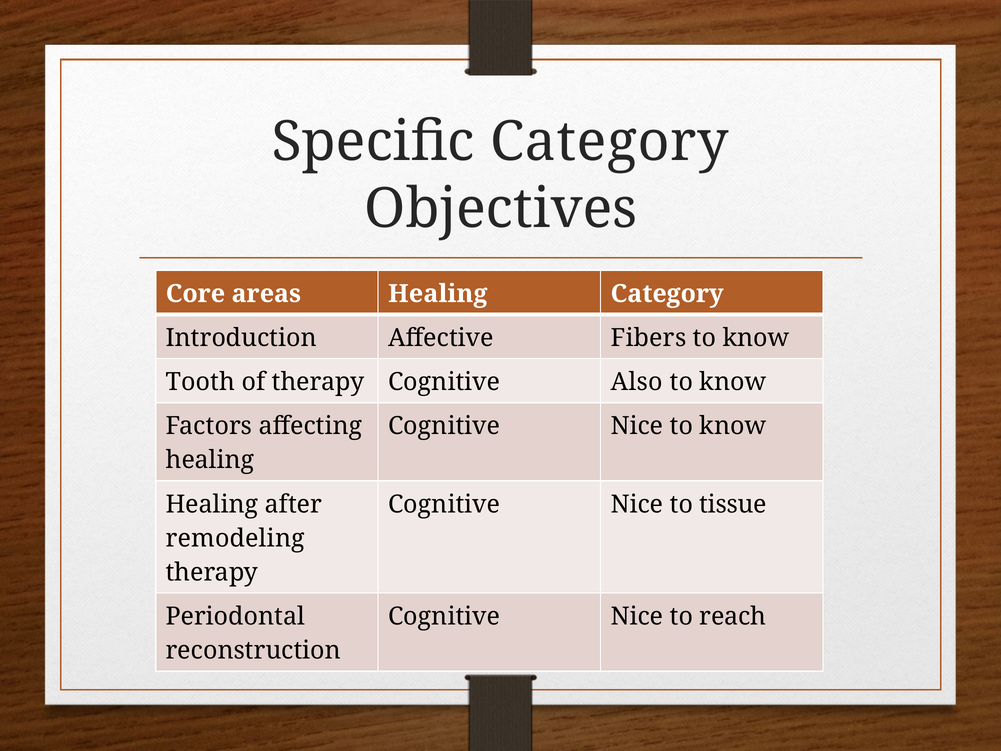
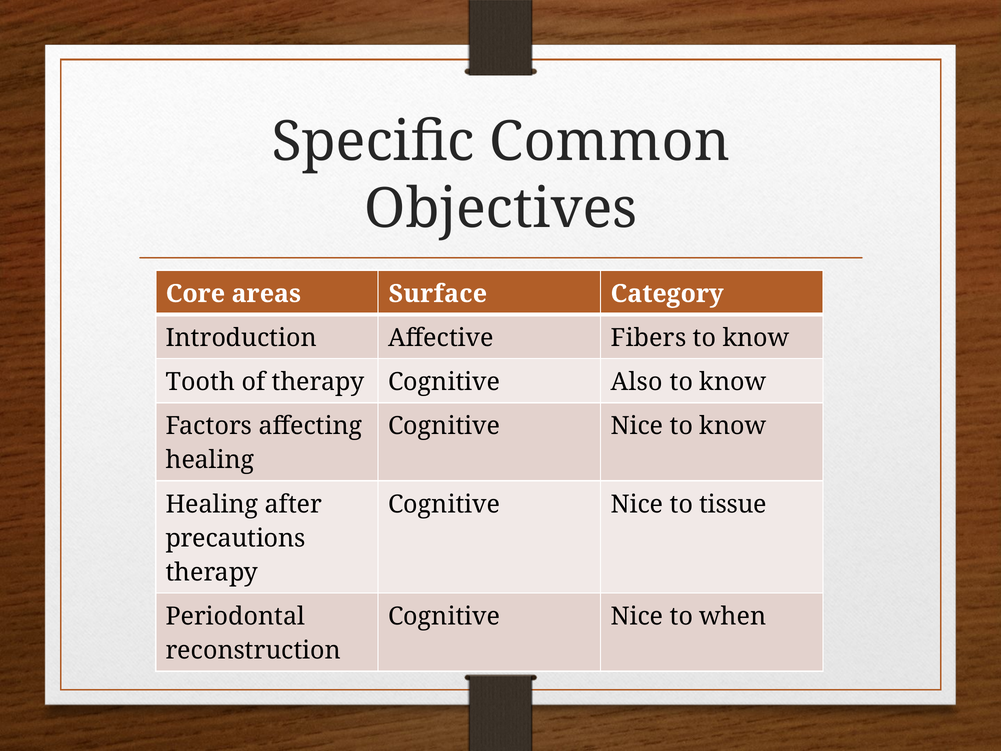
Specific Category: Category -> Common (610, 142)
areas Healing: Healing -> Surface (438, 294)
remodeling: remodeling -> precautions (236, 538)
reach: reach -> when (733, 616)
